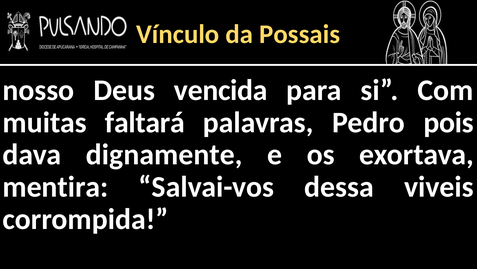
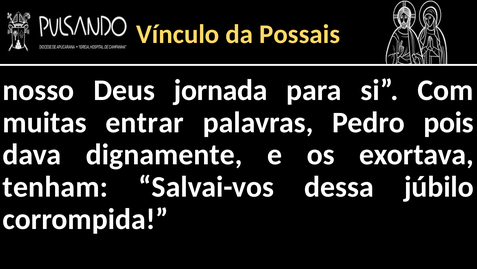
vencida: vencida -> jornada (221, 90)
faltará: faltará -> entrar (145, 122)
mentira: mentira -> tenham (55, 187)
viveis: viveis -> júbilo (439, 187)
